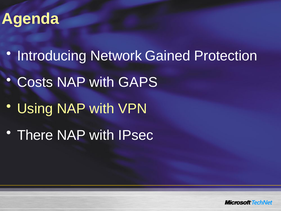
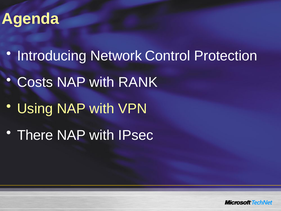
Gained: Gained -> Control (168, 56)
GAPS: GAPS -> RANK (138, 82)
